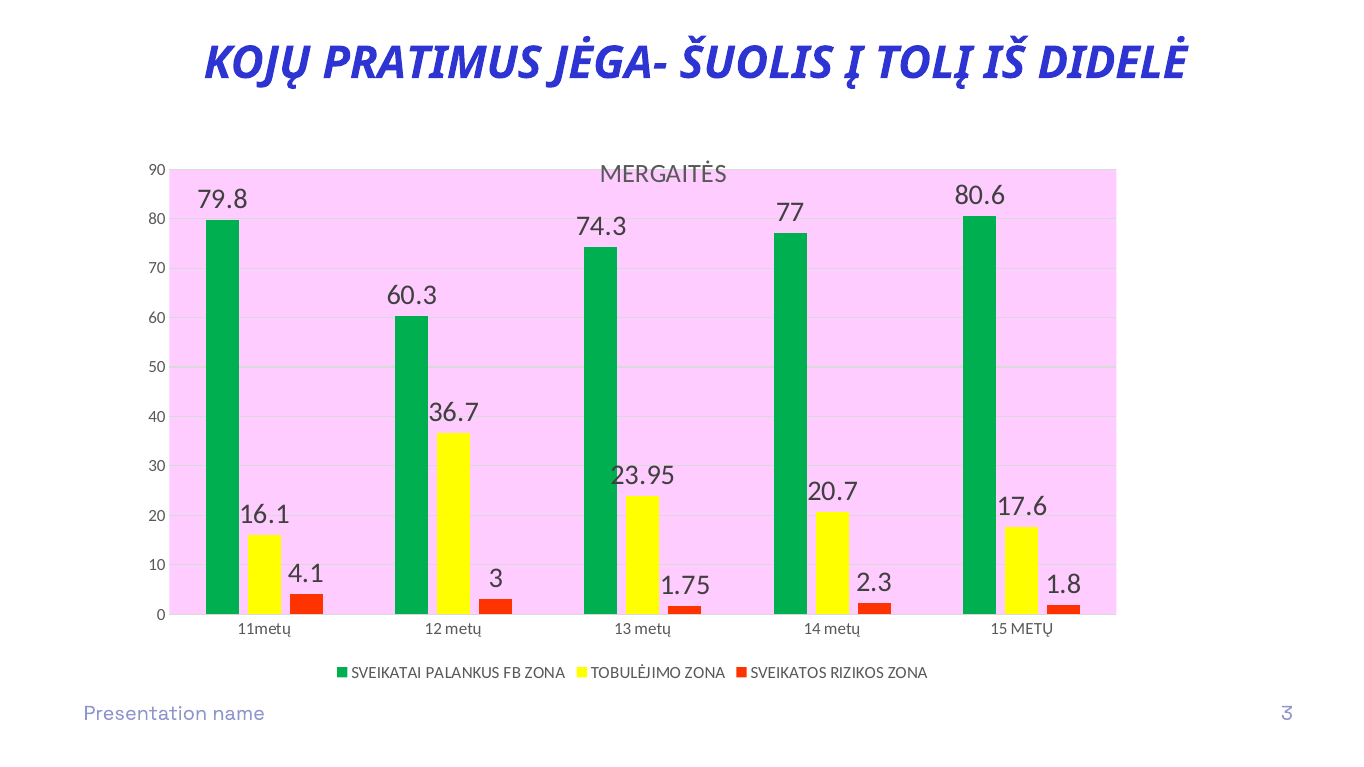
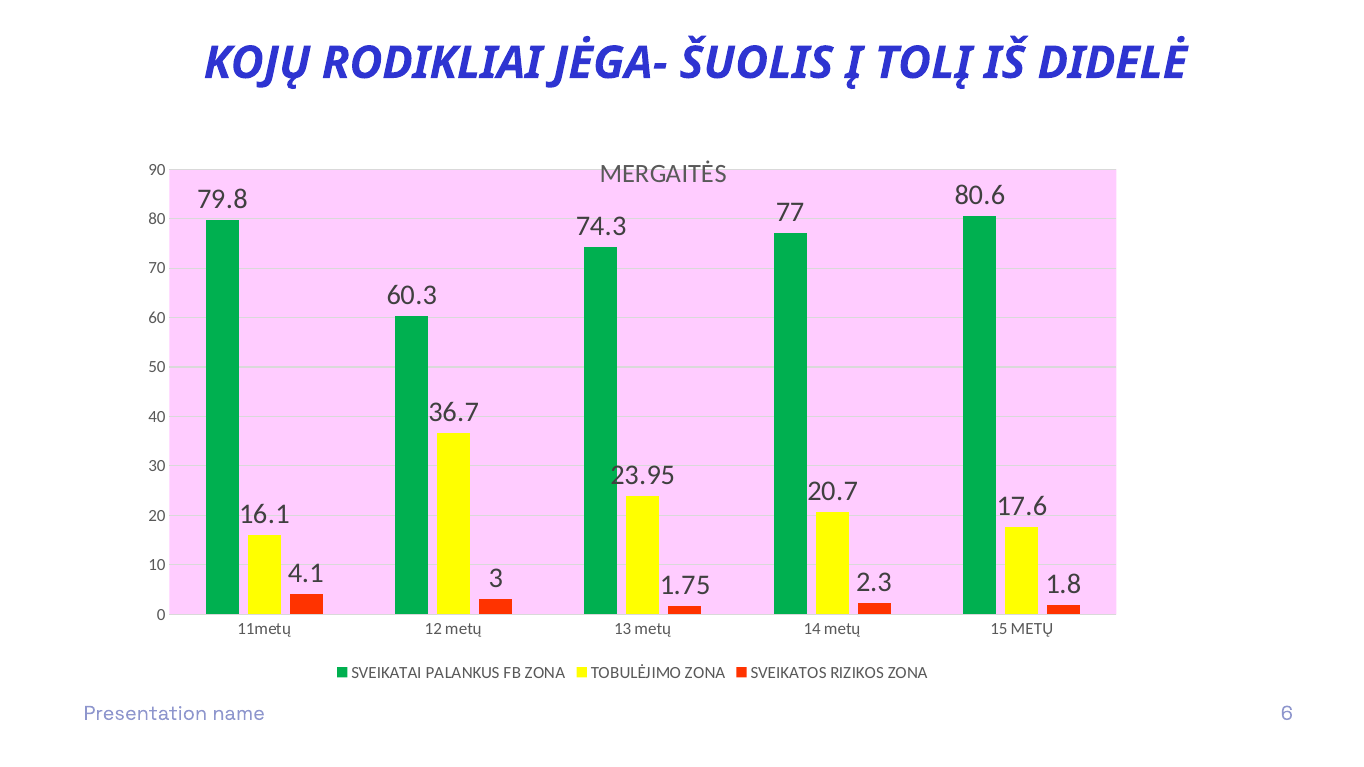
PRATIMUS: PRATIMUS -> RODIKLIAI (432, 63)
name 3: 3 -> 6 (1287, 713)
